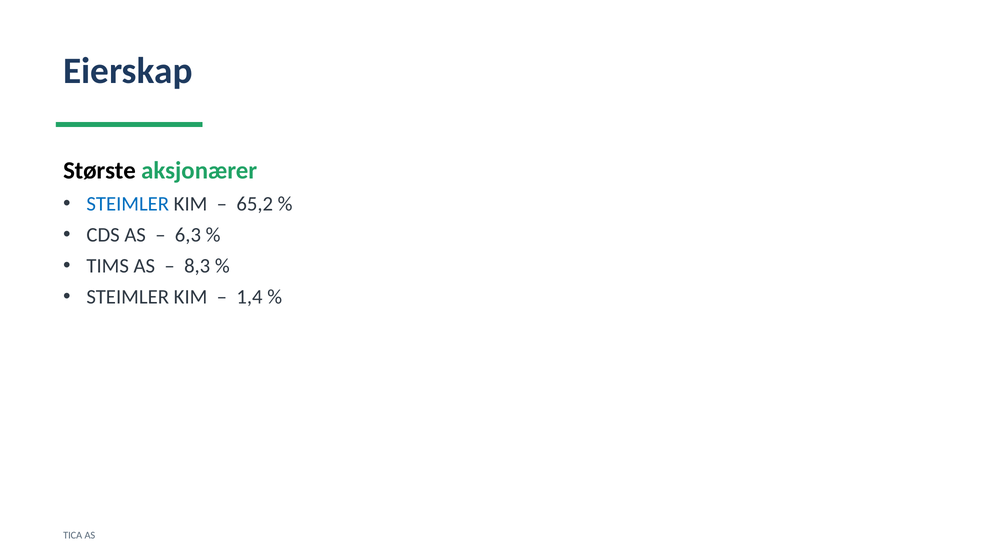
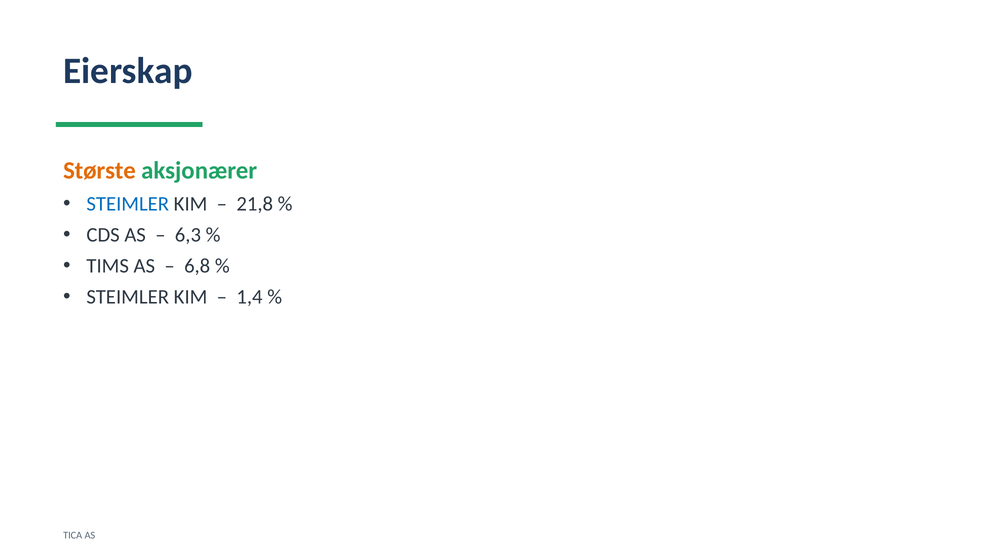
Største colour: black -> orange (99, 171)
65,2: 65,2 -> 21,8 (255, 204)
8,3: 8,3 -> 6,8 (197, 266)
